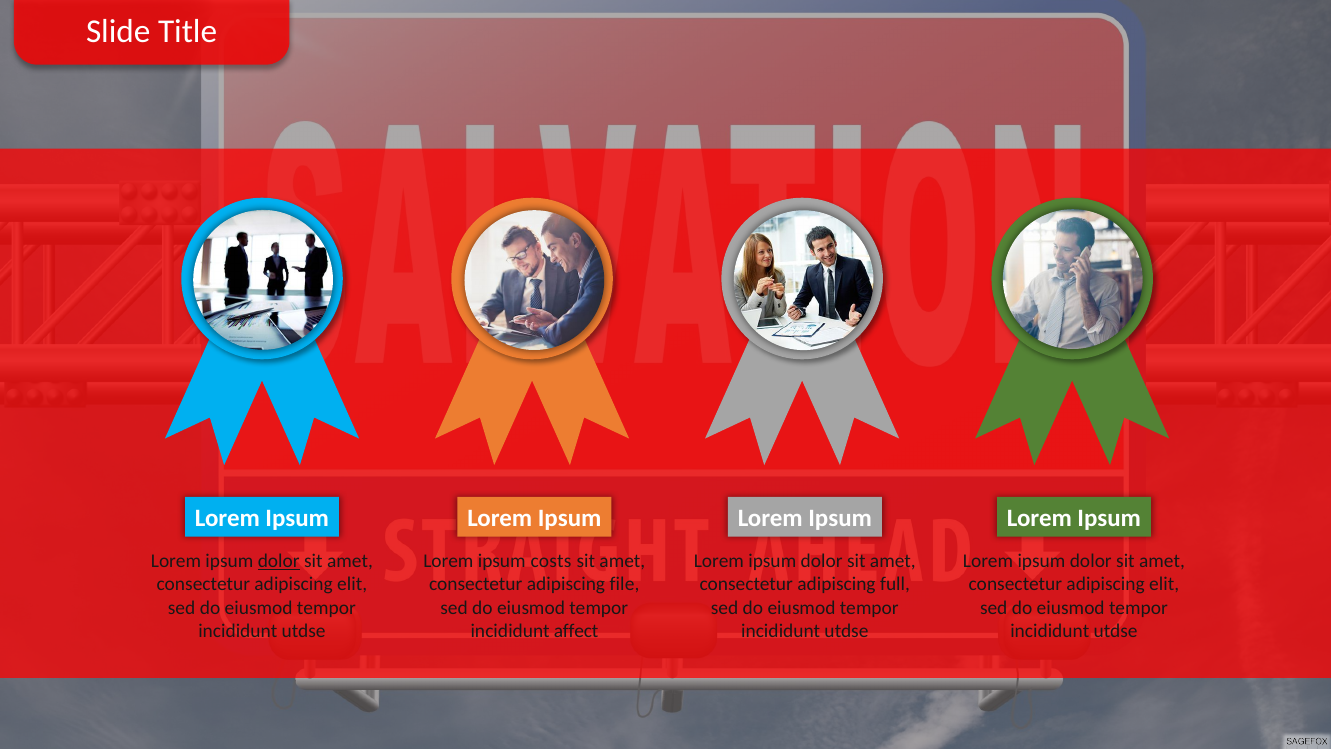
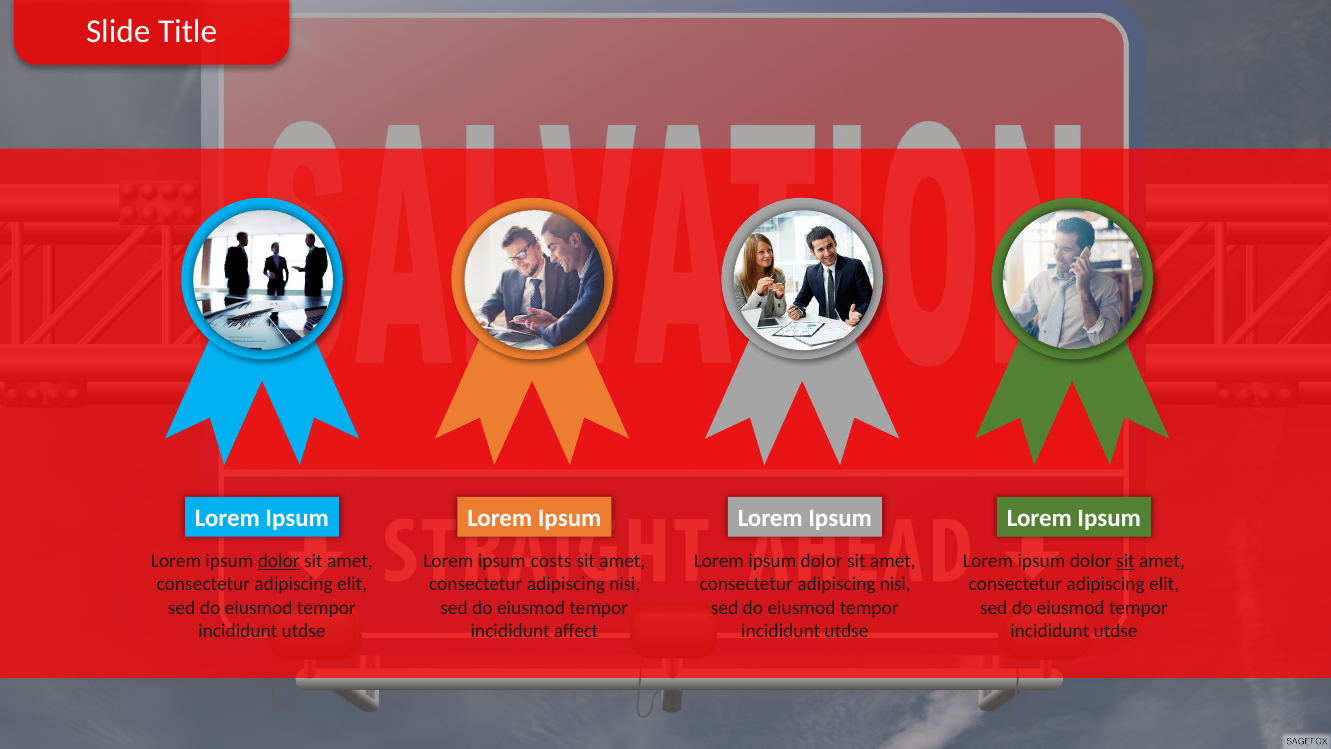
sit underline: none -> present (1125, 561)
file: file -> nisi (625, 584)
full: full -> nisi (895, 584)
